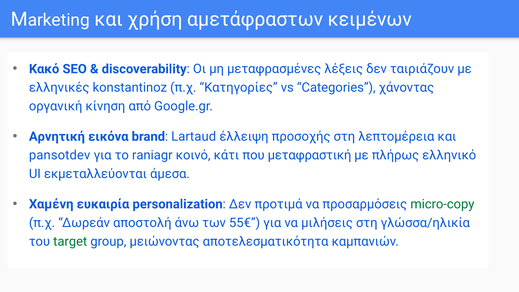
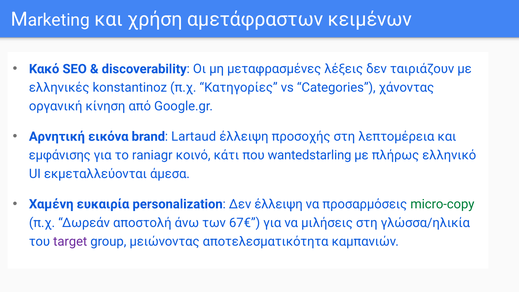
pansotdev: pansotdev -> εμφάνισης (60, 155)
μεταφραστική: μεταφραστική -> wantedstarling (310, 155)
Δεν προτιμά: προτιμά -> έλλειψη (279, 204)
55€: 55€ -> 67€ (245, 223)
target colour: green -> purple (70, 241)
